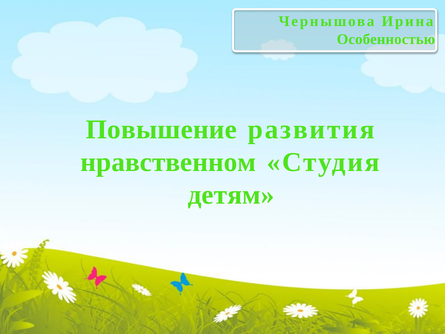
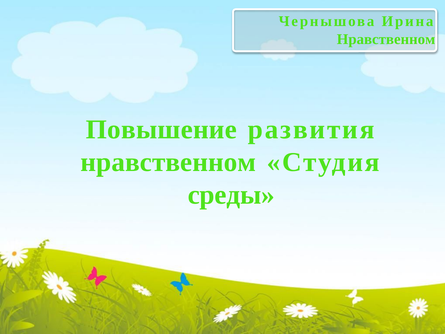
Особенностью: Особенностью -> Нравственном (386, 39)
детям: детям -> среды (231, 195)
